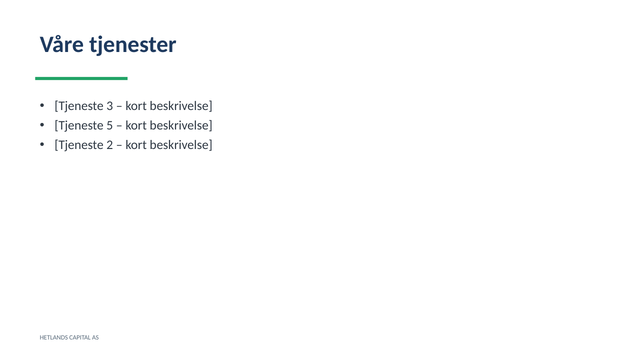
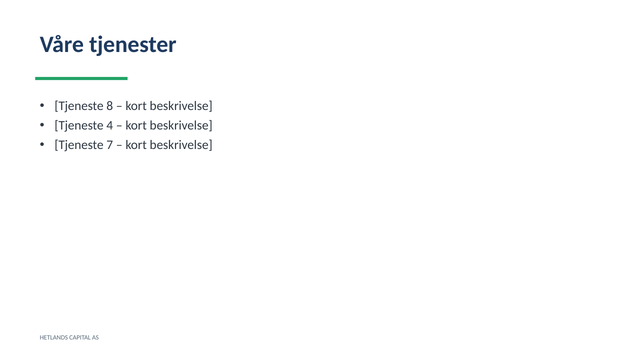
3: 3 -> 8 (110, 106)
5: 5 -> 4 (110, 126)
2: 2 -> 7 (110, 145)
